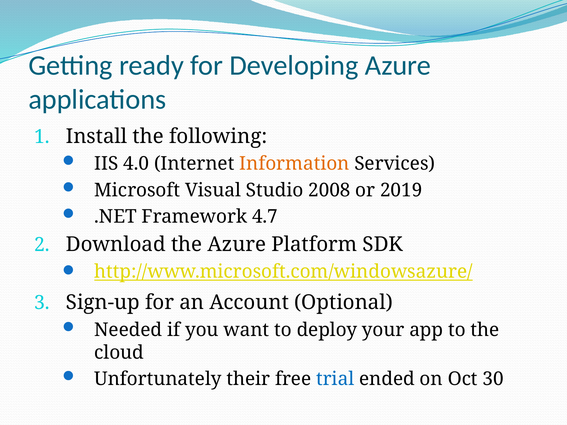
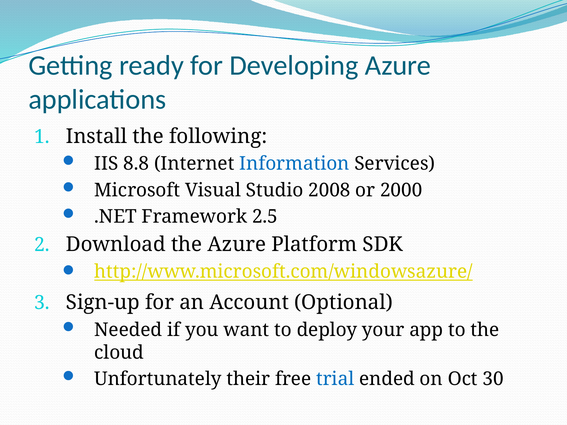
4.0: 4.0 -> 8.8 (136, 164)
Information colour: orange -> blue (294, 164)
2019: 2019 -> 2000 (401, 190)
4.7: 4.7 -> 2.5 (265, 217)
